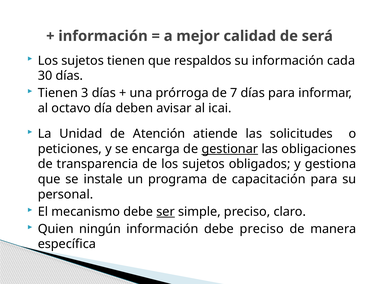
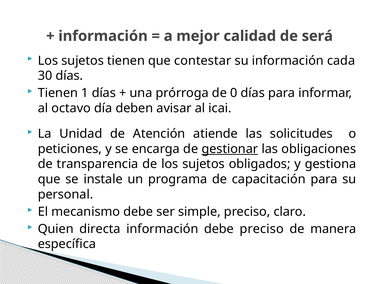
respaldos: respaldos -> contestar (203, 61)
3: 3 -> 1 (85, 93)
7: 7 -> 0 (234, 93)
ser underline: present -> none (166, 212)
ningún: ningún -> directa (100, 229)
